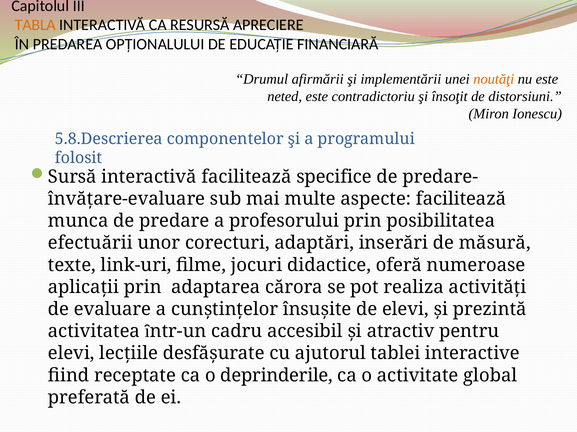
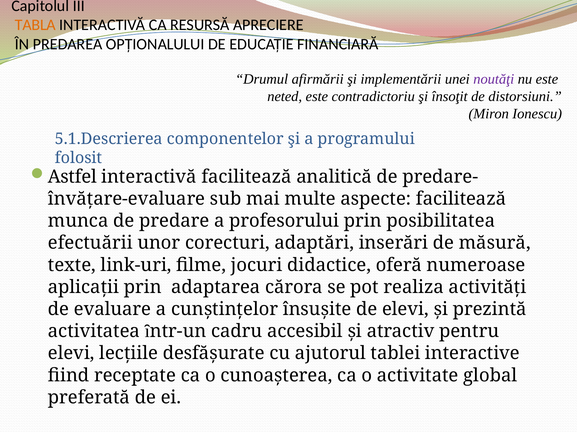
noutăţi colour: orange -> purple (494, 79)
5.8.Descrierea: 5.8.Descrierea -> 5.1.Descrierea (109, 139)
Sursă: Sursă -> Astfel (72, 177)
specifice: specifice -> analitică (334, 177)
deprinderile: deprinderile -> cunoaşterea (276, 376)
